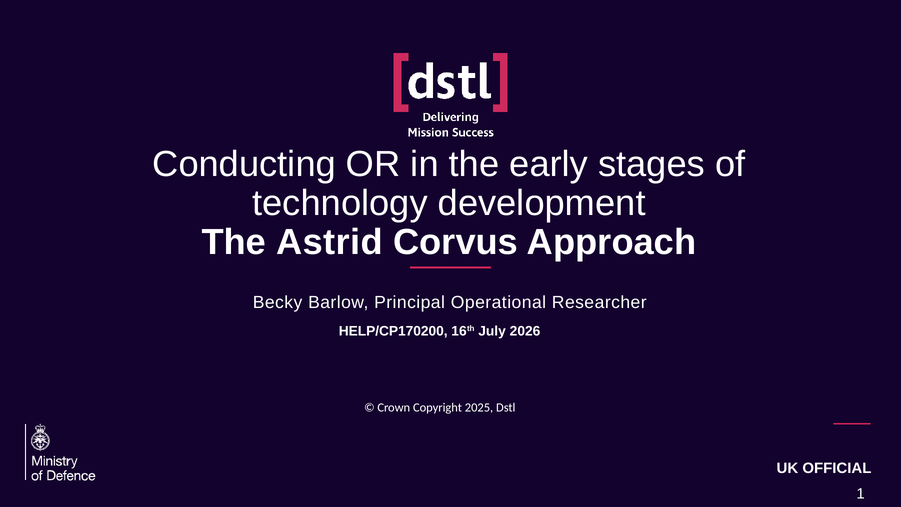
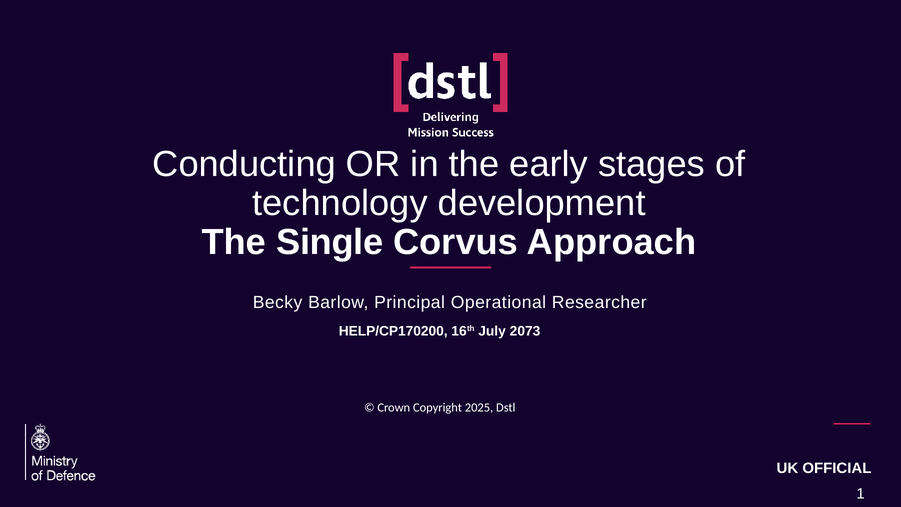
Astrid: Astrid -> Single (330, 242)
2026: 2026 -> 2073 (525, 331)
